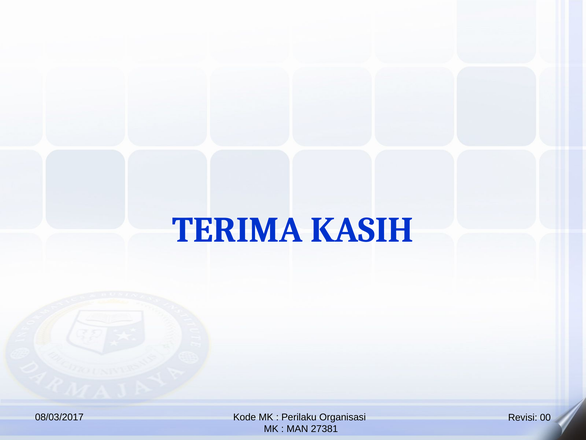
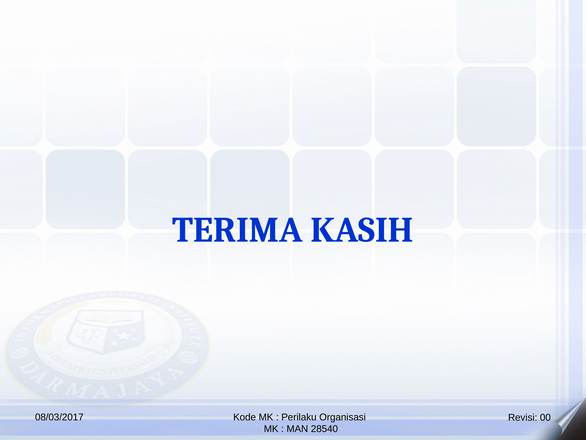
27381: 27381 -> 28540 (324, 429)
